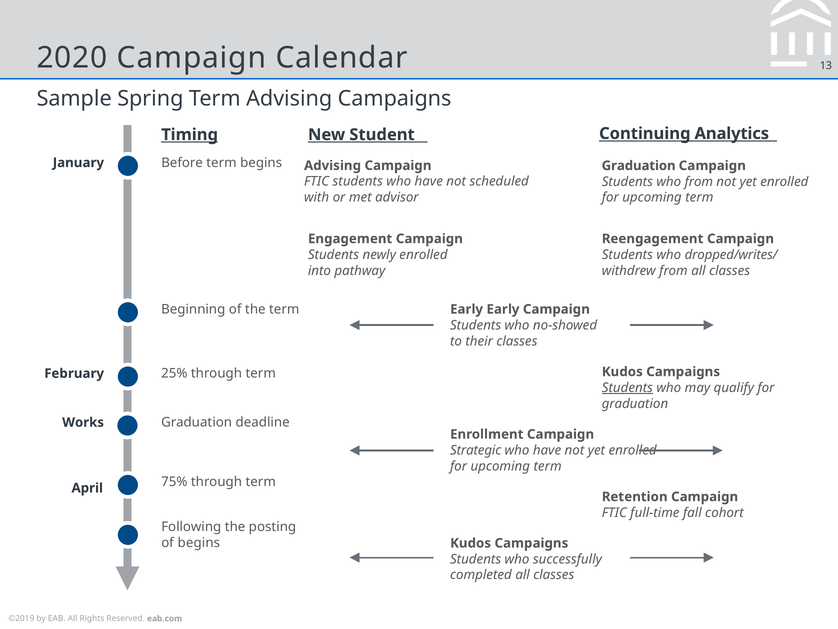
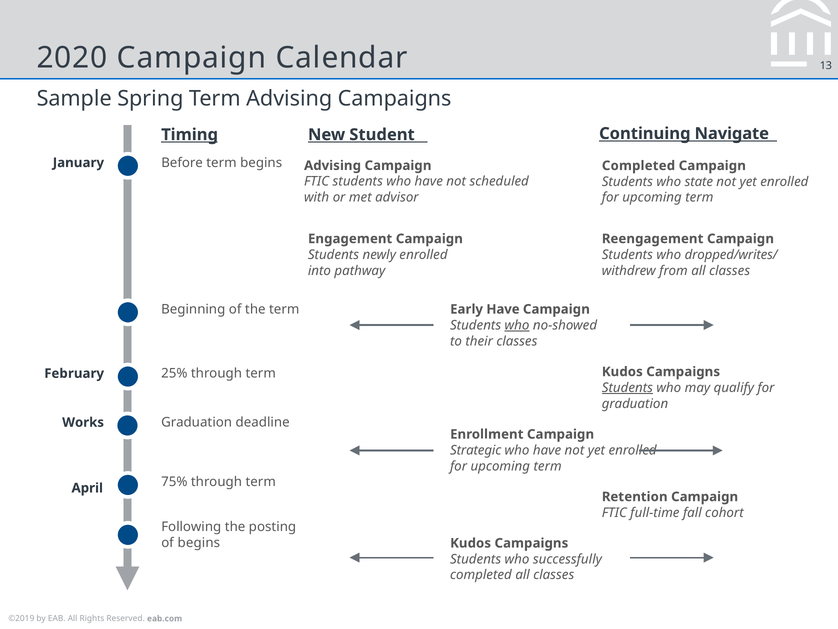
Analytics: Analytics -> Navigate (732, 133)
January Graduation: Graduation -> Completed (638, 166)
who from: from -> state (699, 182)
Early Early: Early -> Have (503, 309)
who underline: none -> present (517, 325)
